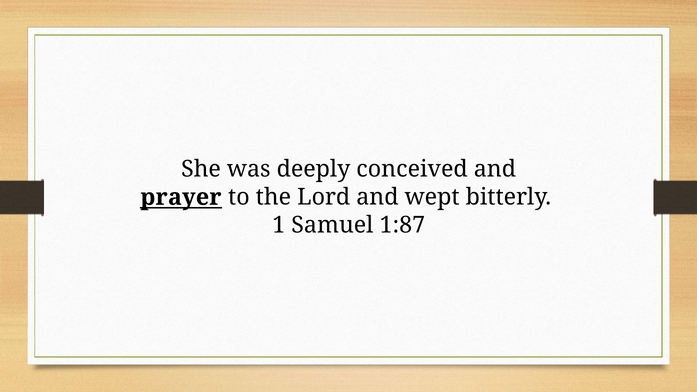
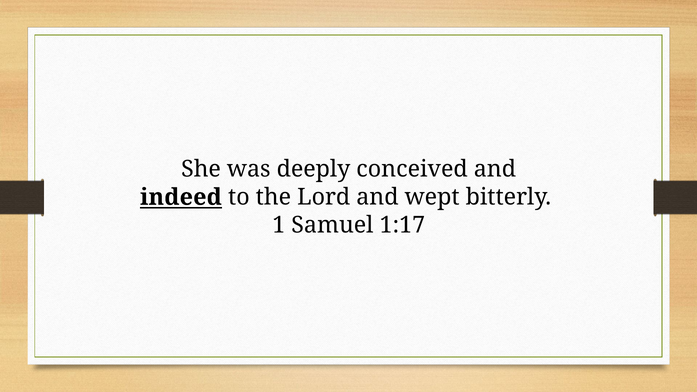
prayer: prayer -> indeed (181, 197)
1:87: 1:87 -> 1:17 (402, 225)
